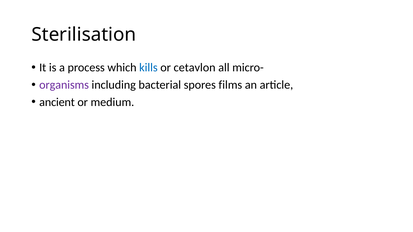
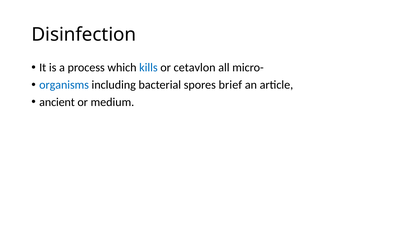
Sterilisation: Sterilisation -> Disinfection (84, 35)
organisms colour: purple -> blue (64, 85)
films: films -> brief (230, 85)
